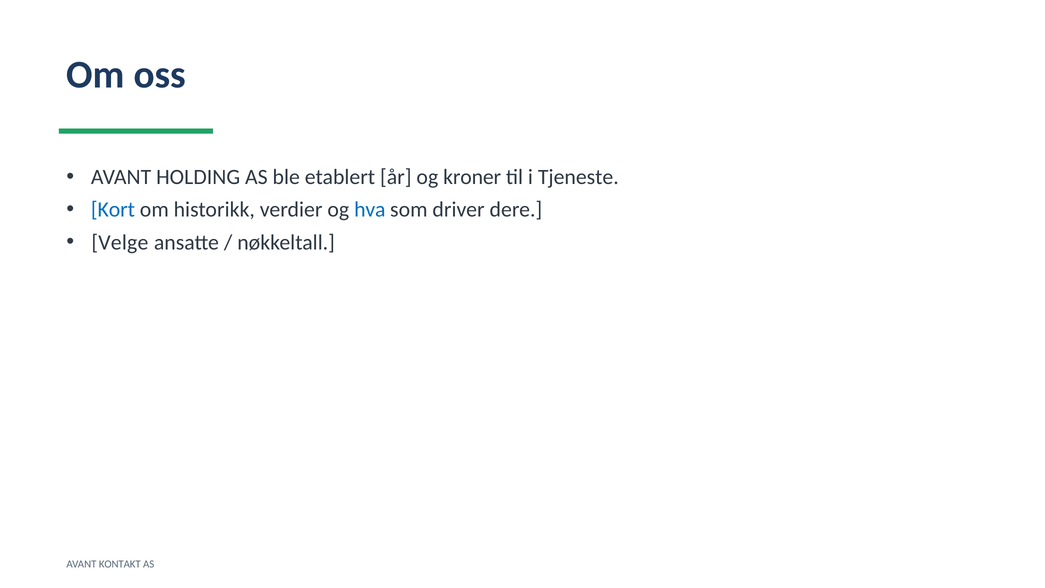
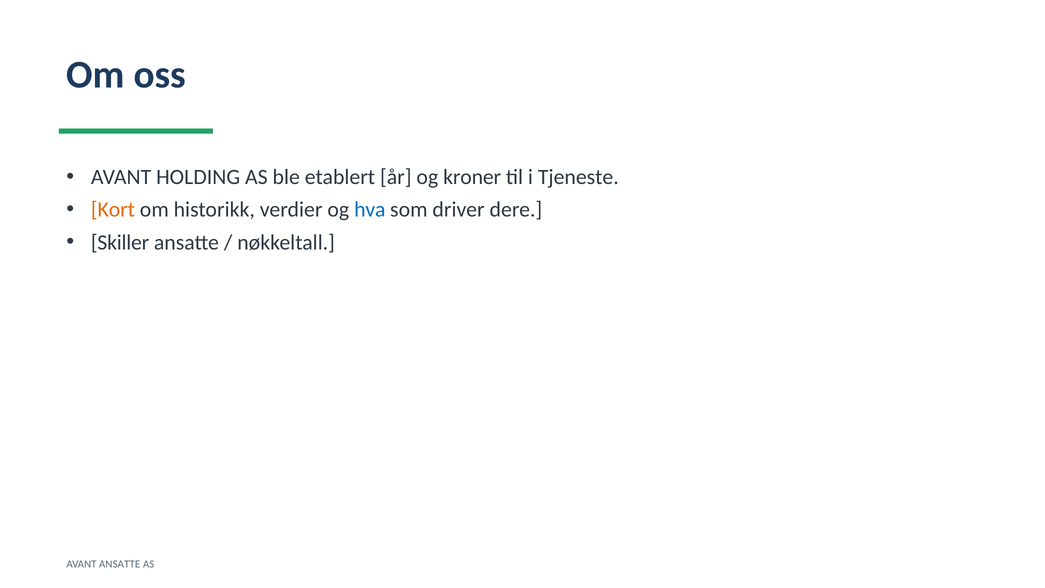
Kort colour: blue -> orange (113, 210)
Velge: Velge -> Skiller (120, 242)
AVANT KONTAKT: KONTAKT -> ANSATTE (120, 564)
